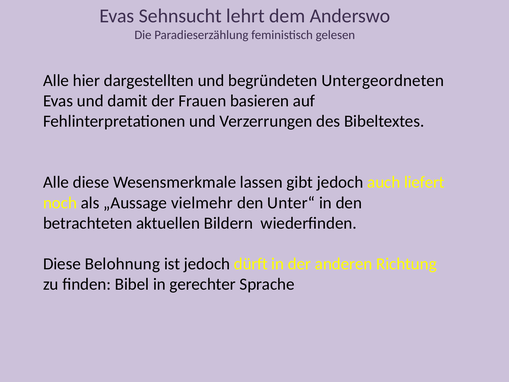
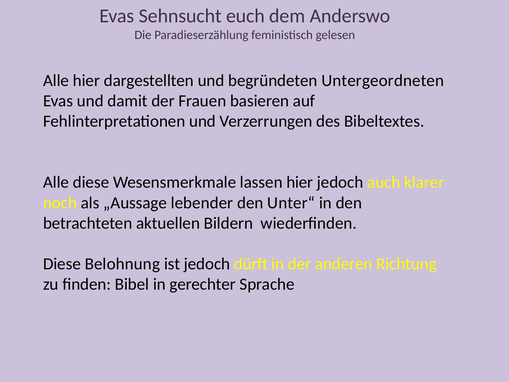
lehrt: lehrt -> euch (246, 16)
lassen gibt: gibt -> hier (300, 182)
liefert: liefert -> klarer (424, 182)
vielmehr: vielmehr -> lebender (202, 203)
